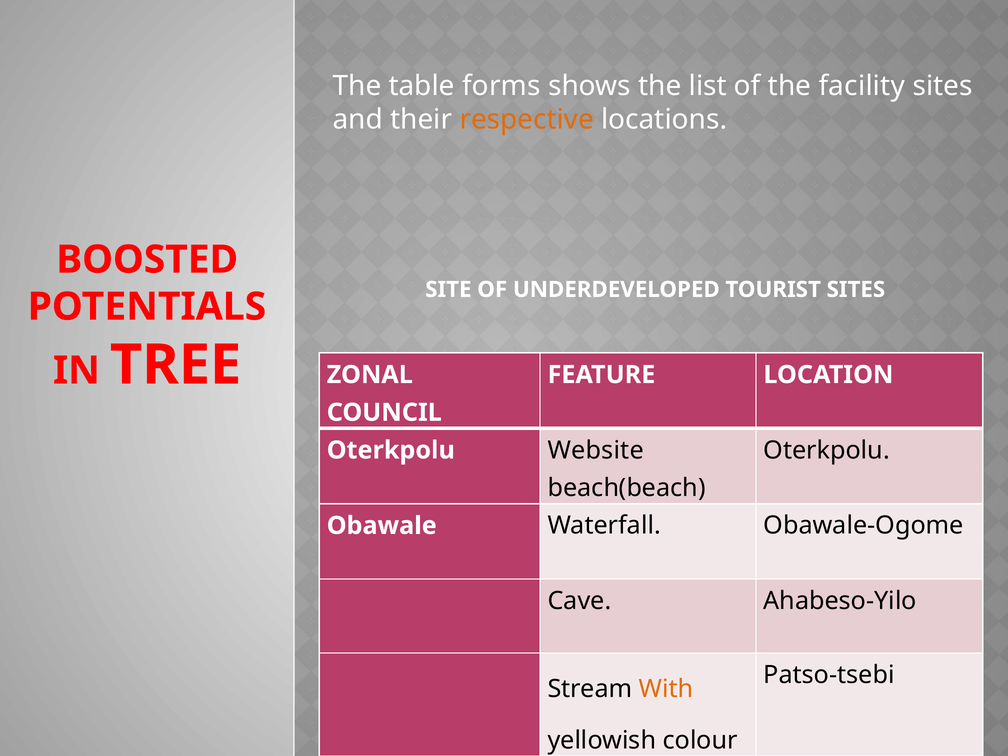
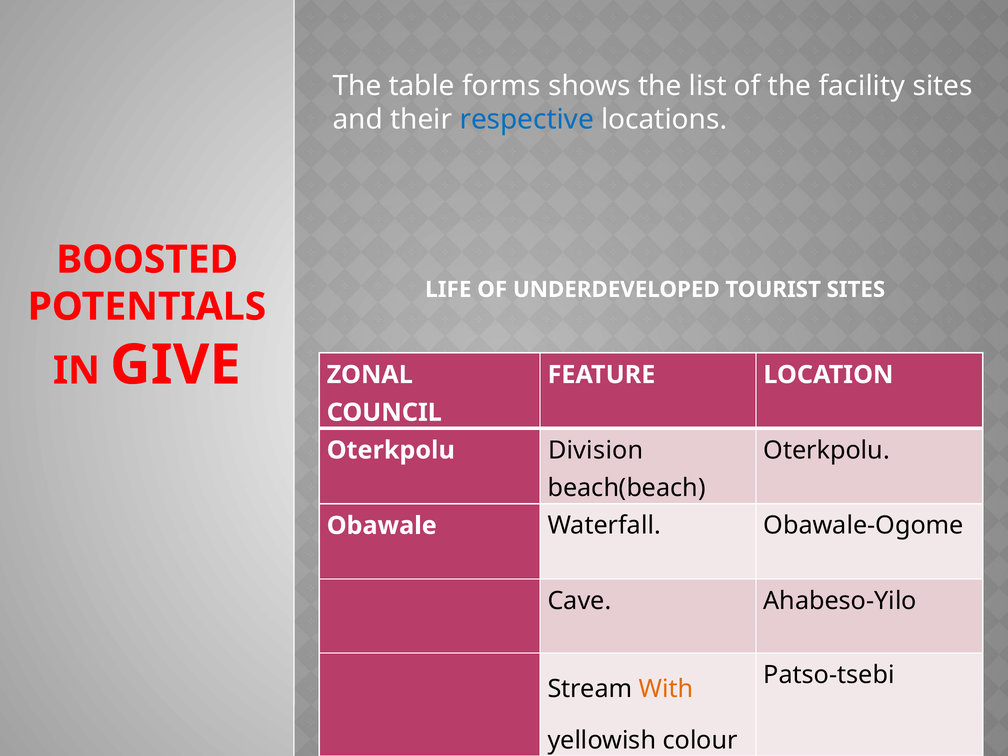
respective colour: orange -> blue (527, 120)
SITE: SITE -> LIFE (448, 290)
TREE: TREE -> GIVE (175, 365)
Website: Website -> Division (596, 450)
